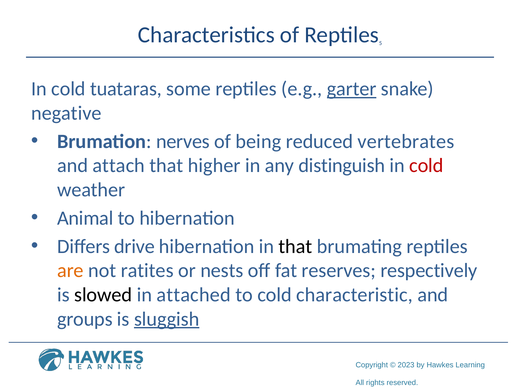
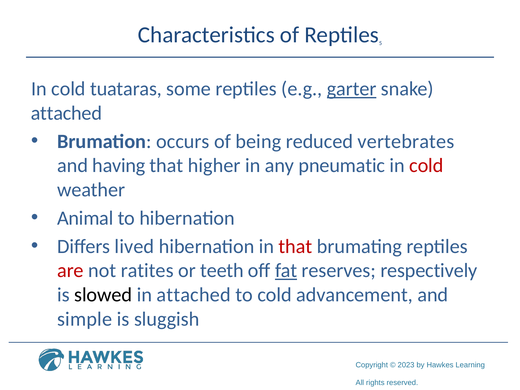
negative: negative -> attached (66, 113)
nerves: nerves -> occurs (183, 141)
attach: attach -> having (119, 166)
distinguish: distinguish -> pneumatic (342, 166)
drive: drive -> lived (134, 246)
that colour: black -> red (295, 246)
are colour: orange -> red (70, 271)
nests: nests -> teeth (222, 271)
fat underline: none -> present (286, 271)
characteristic: characteristic -> advancement (355, 295)
groups: groups -> simple (85, 319)
sluggish underline: present -> none (167, 319)
